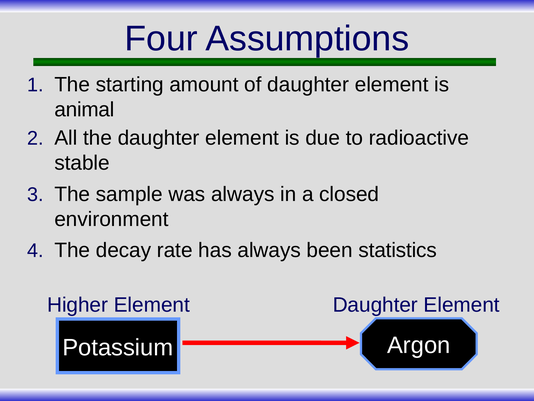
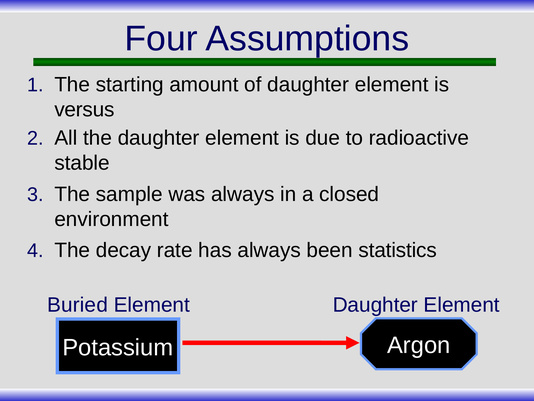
animal: animal -> versus (84, 109)
Higher: Higher -> Buried (77, 305)
